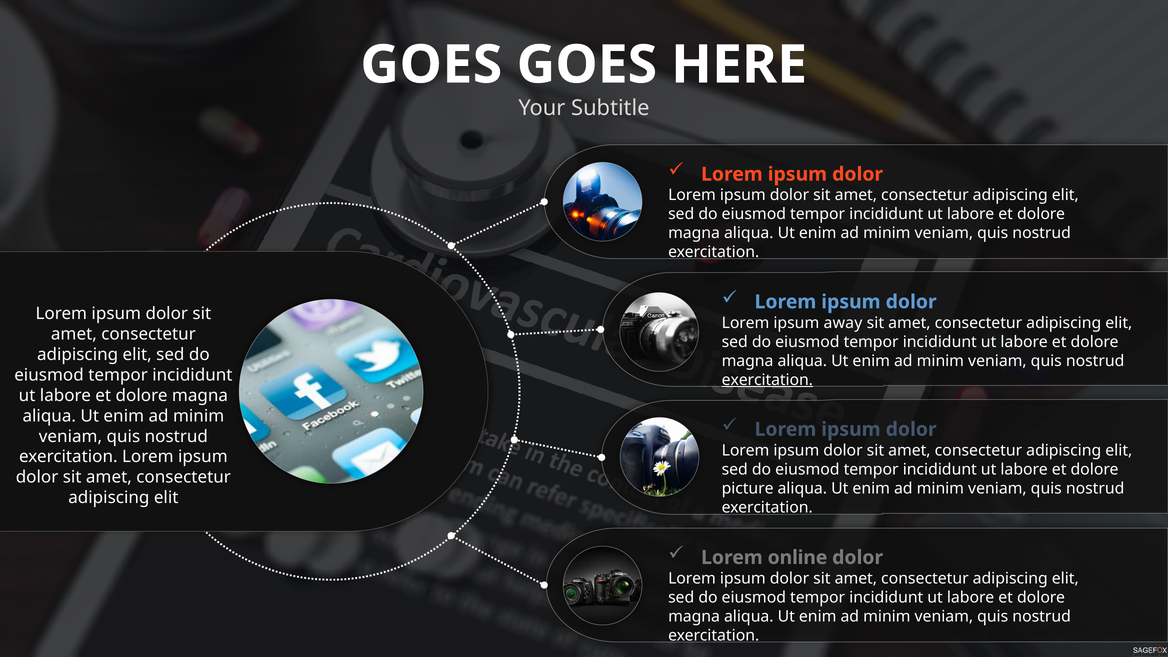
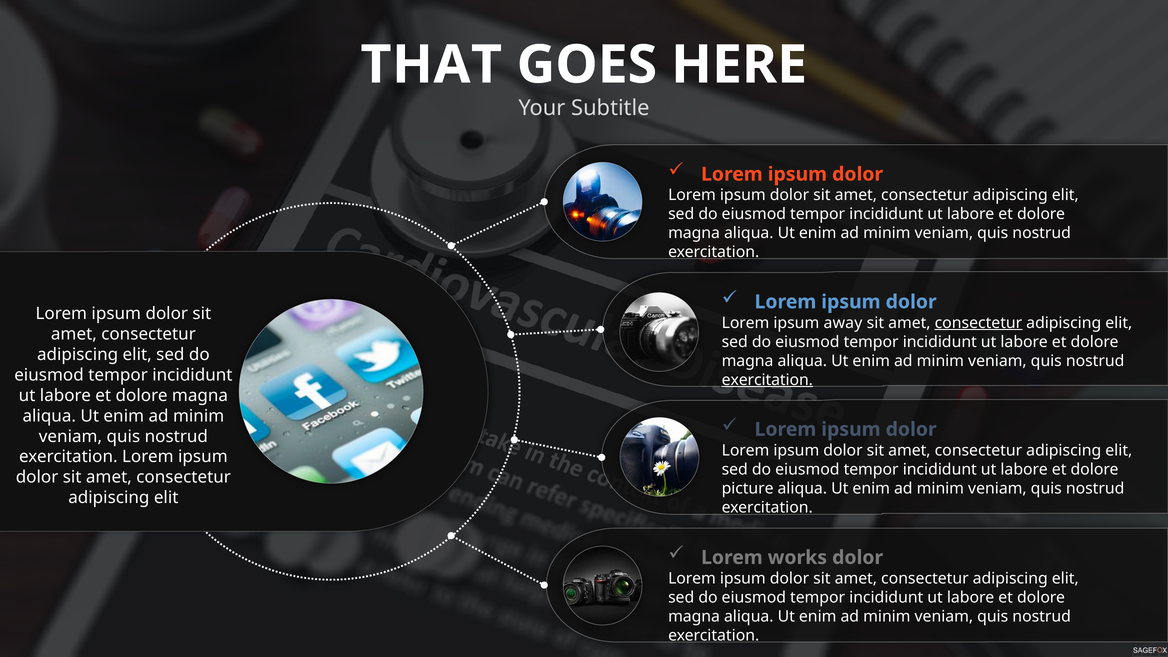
GOES: GOES -> THAT (431, 65)
consectetur underline: none -> present (978, 323)
online: online -> works (797, 558)
